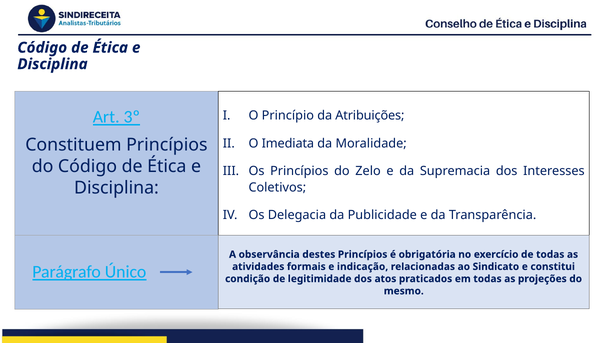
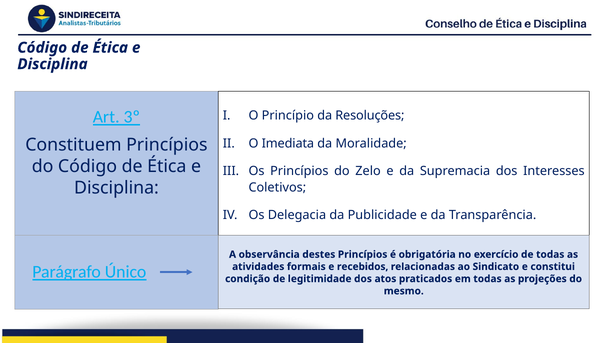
Atribuições: Atribuições -> Resoluções (370, 115)
indicação: indicação -> recebidos (363, 266)
